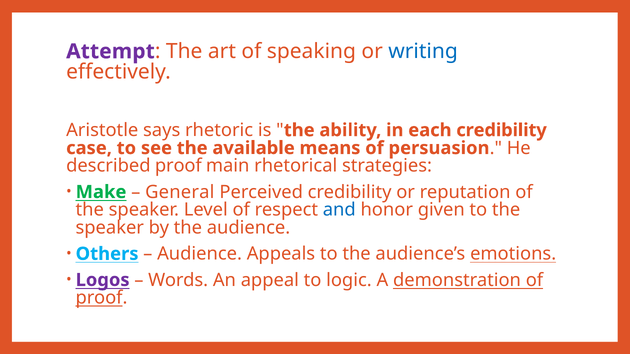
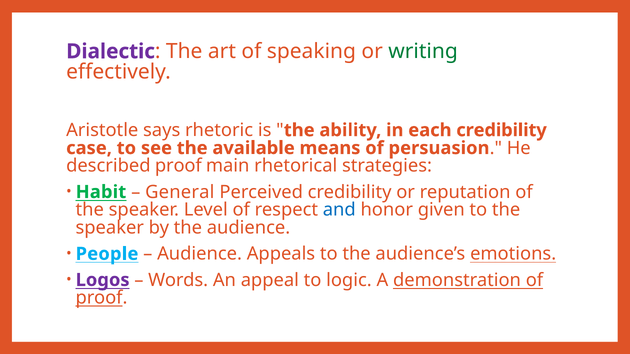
Attempt: Attempt -> Dialectic (111, 51)
writing colour: blue -> green (423, 51)
Make: Make -> Habit (101, 192)
Others: Others -> People (107, 254)
